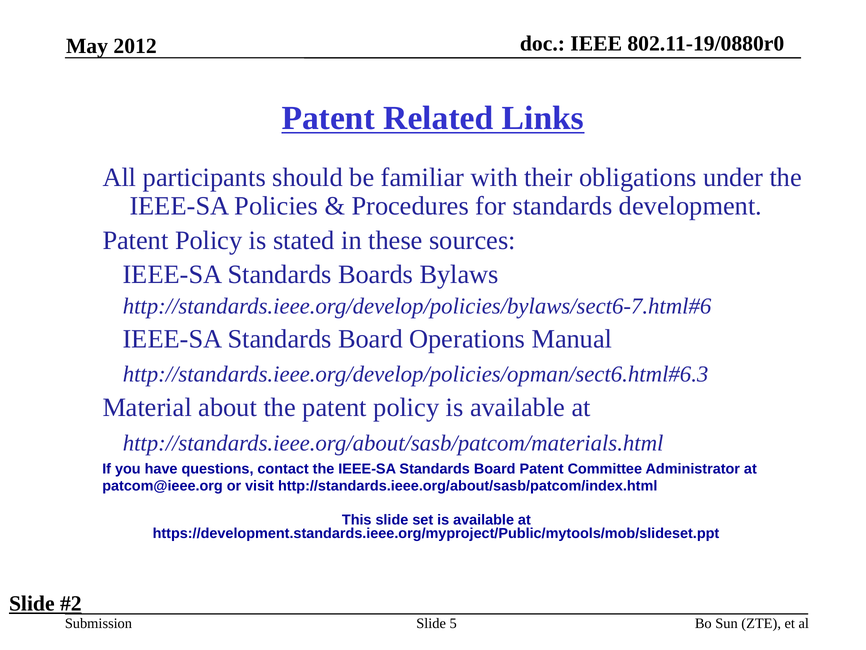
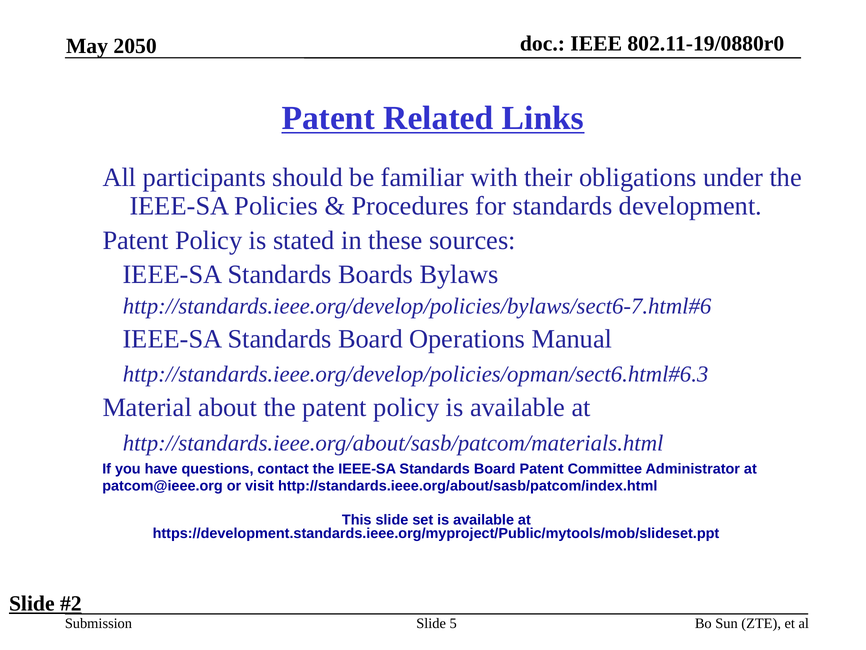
2012: 2012 -> 2050 (135, 46)
